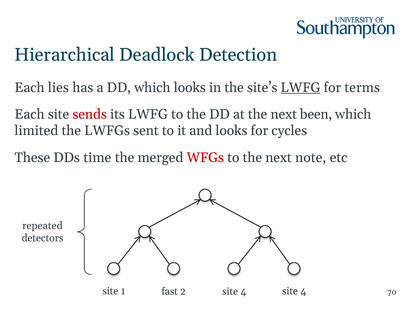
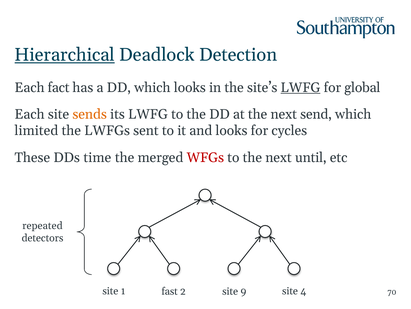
Hierarchical underline: none -> present (65, 55)
lies: lies -> fact (59, 87)
terms: terms -> global (362, 87)
sends colour: red -> orange (90, 114)
been: been -> send (316, 114)
note: note -> until (311, 157)
2 site 4: 4 -> 9 (243, 291)
